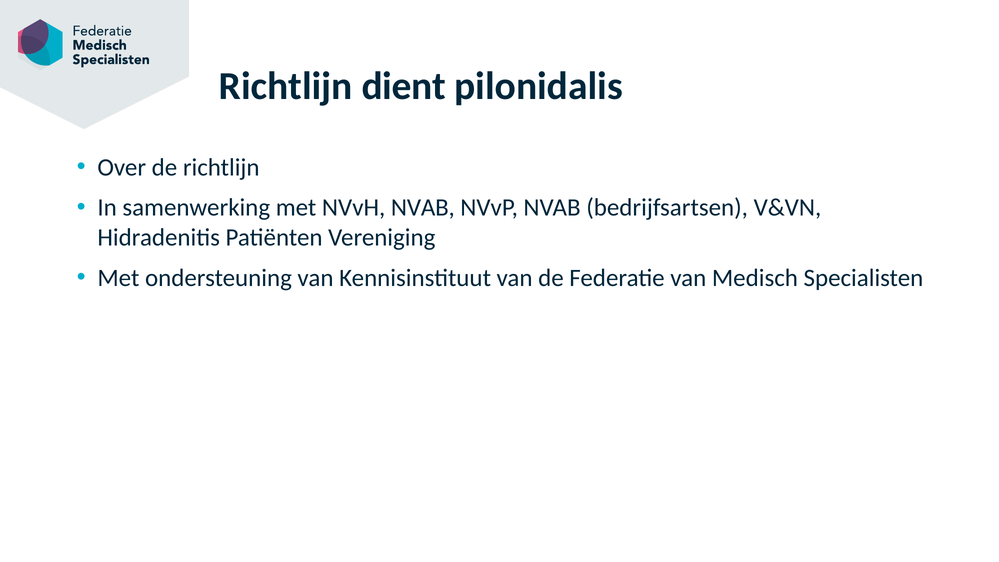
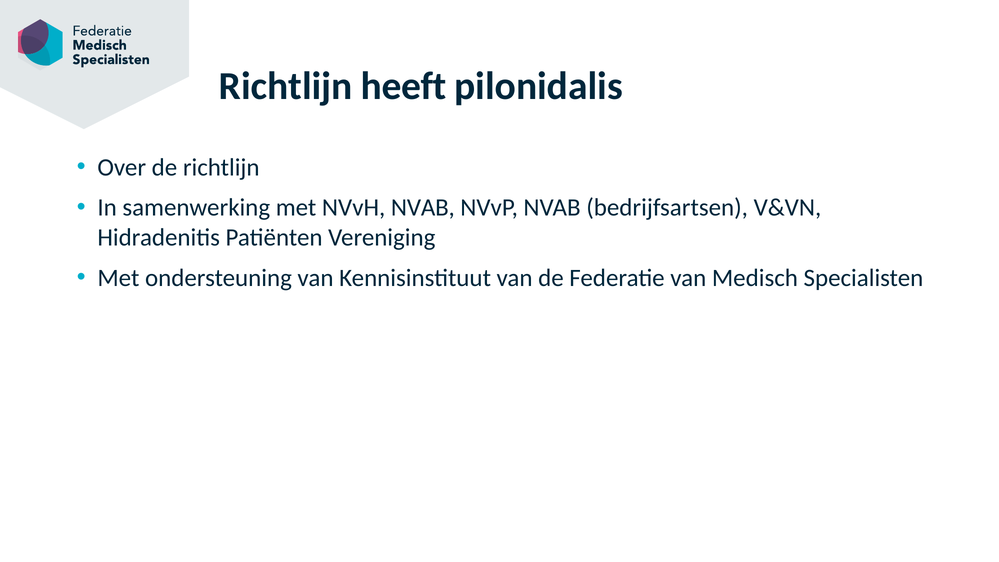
dient: dient -> heeft (404, 86)
